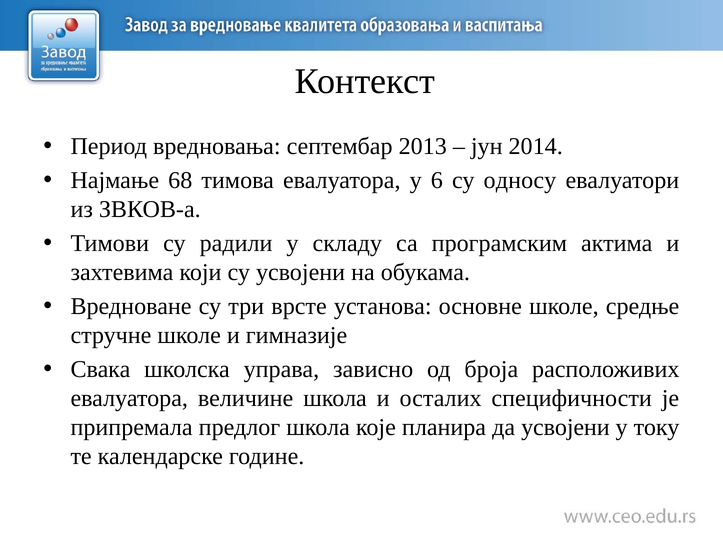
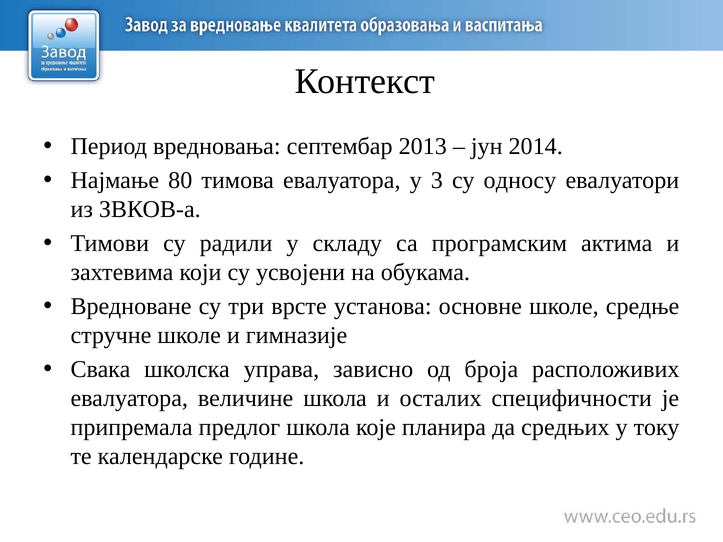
68: 68 -> 80 (180, 180)
6: 6 -> 3 (437, 180)
да усвојени: усвојени -> средњих (565, 427)
